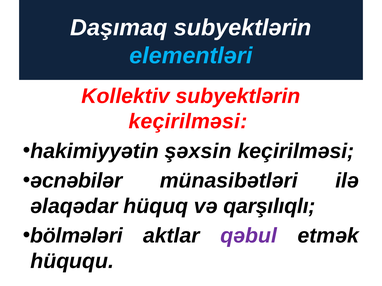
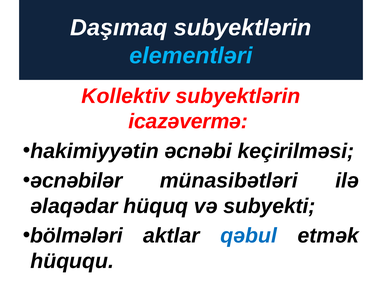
keçirilməsi: keçirilməsi -> icazəvermə (188, 122)
şəxsin: şəxsin -> əcnəbi (198, 151)
qarşılıqlı: qarşılıqlı -> subyekti (269, 206)
qəbul colour: purple -> blue (249, 236)
